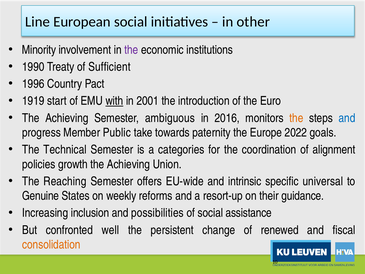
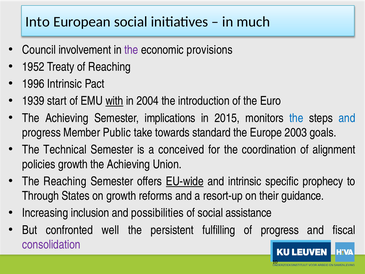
Line: Line -> Into (38, 22)
other: other -> much (253, 22)
Minority: Minority -> Council (39, 50)
institutions: institutions -> provisions (210, 50)
1990: 1990 -> 1952 (33, 67)
of Sufficient: Sufficient -> Reaching (110, 67)
1996 Country: Country -> Intrinsic (65, 84)
1919: 1919 -> 1939 (33, 101)
2001: 2001 -> 2004 (148, 101)
ambiguous: ambiguous -> implications (170, 118)
2016: 2016 -> 2015 (227, 118)
the colour: orange -> blue (296, 118)
paternity: paternity -> standard (212, 132)
2022: 2022 -> 2003 (296, 132)
categories: categories -> conceived (181, 150)
EU-wide underline: none -> present (185, 181)
universal: universal -> prophecy (323, 181)
Genuine: Genuine -> Through (41, 196)
on weekly: weekly -> growth (121, 196)
change: change -> fulfilling (219, 230)
of renewed: renewed -> progress (280, 230)
consolidation colour: orange -> purple (51, 244)
